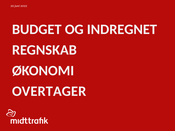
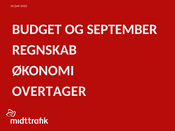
INDREGNET: INDREGNET -> SEPTEMBER (122, 29)
